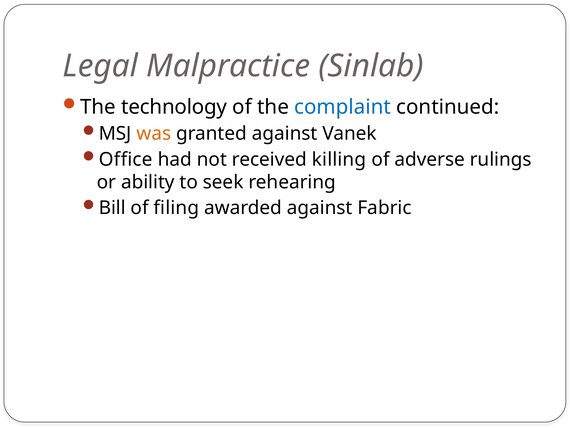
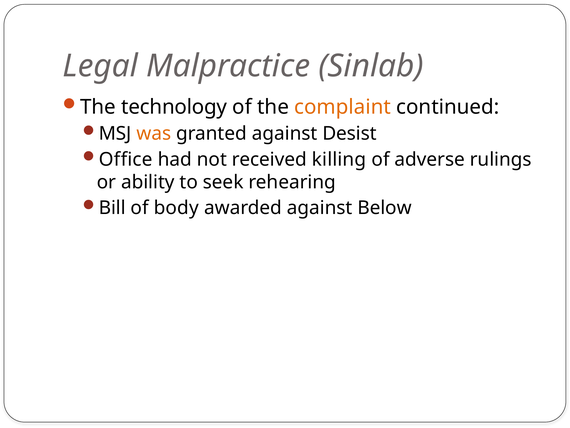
complaint colour: blue -> orange (343, 107)
Vanek: Vanek -> Desist (349, 133)
filing: filing -> body (176, 208)
Fabric: Fabric -> Below (385, 208)
